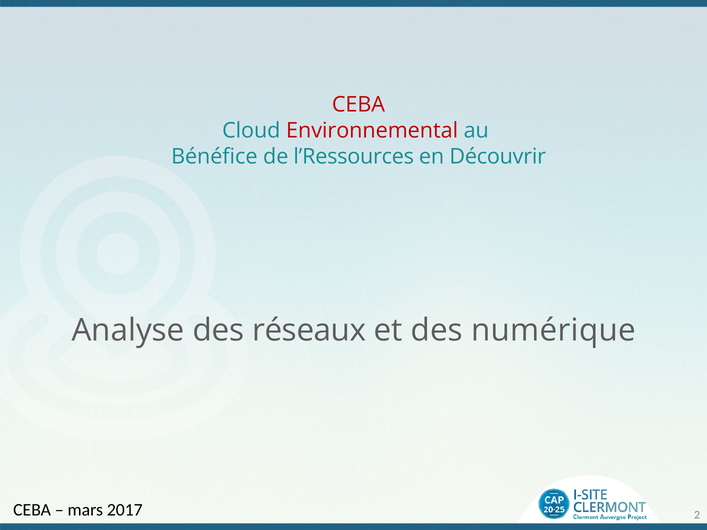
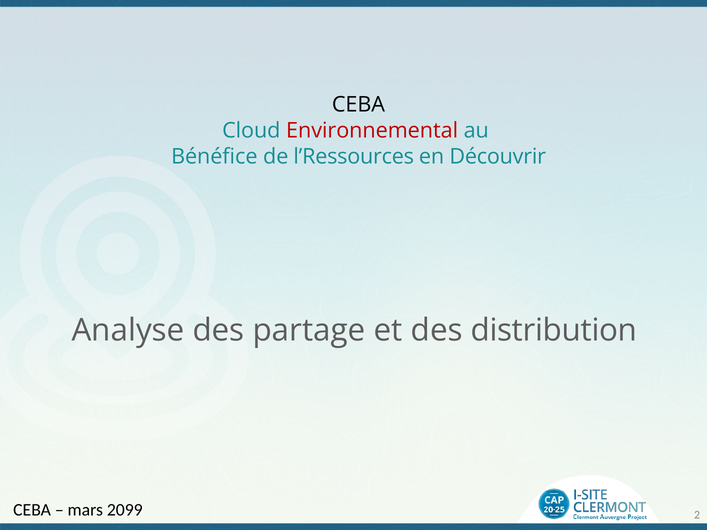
CEBA colour: red -> black (358, 105)
réseaux: réseaux -> partage (309, 330)
numérique: numérique -> distribution (554, 330)
2017: 2017 -> 2099 (125, 510)
